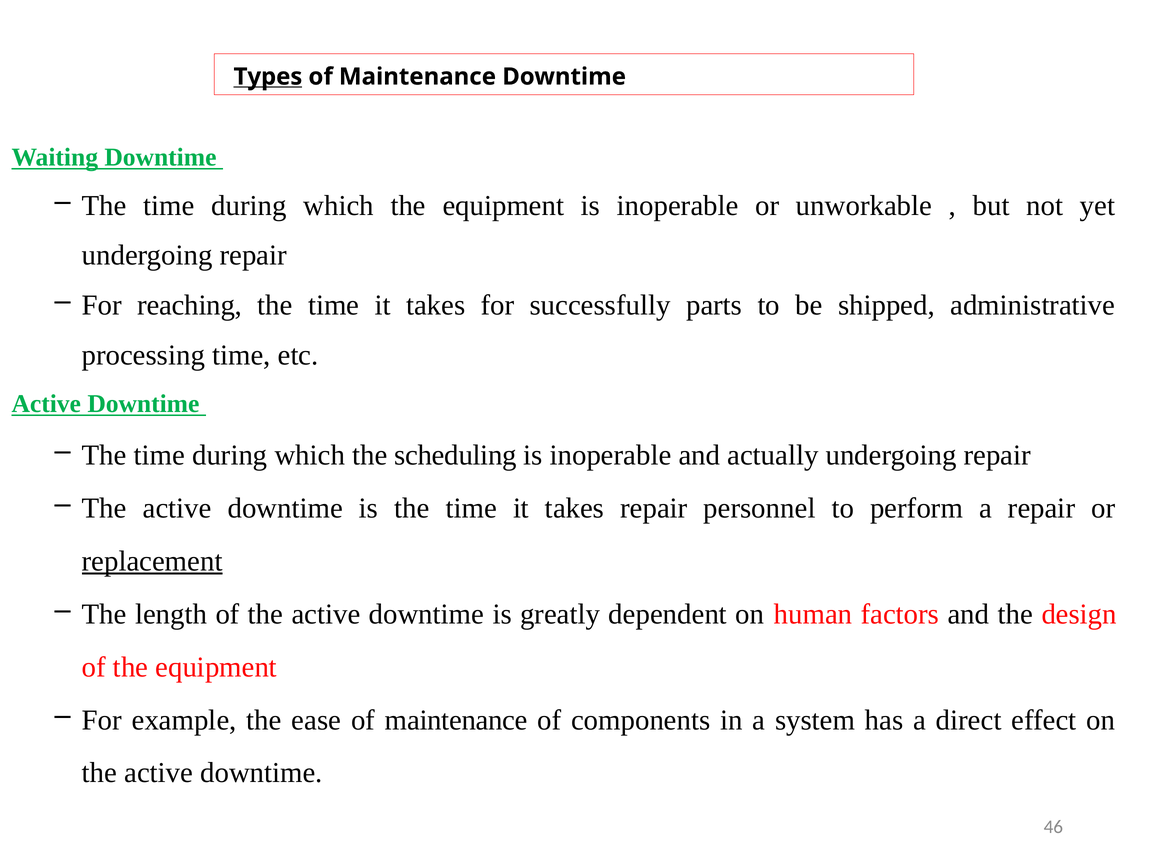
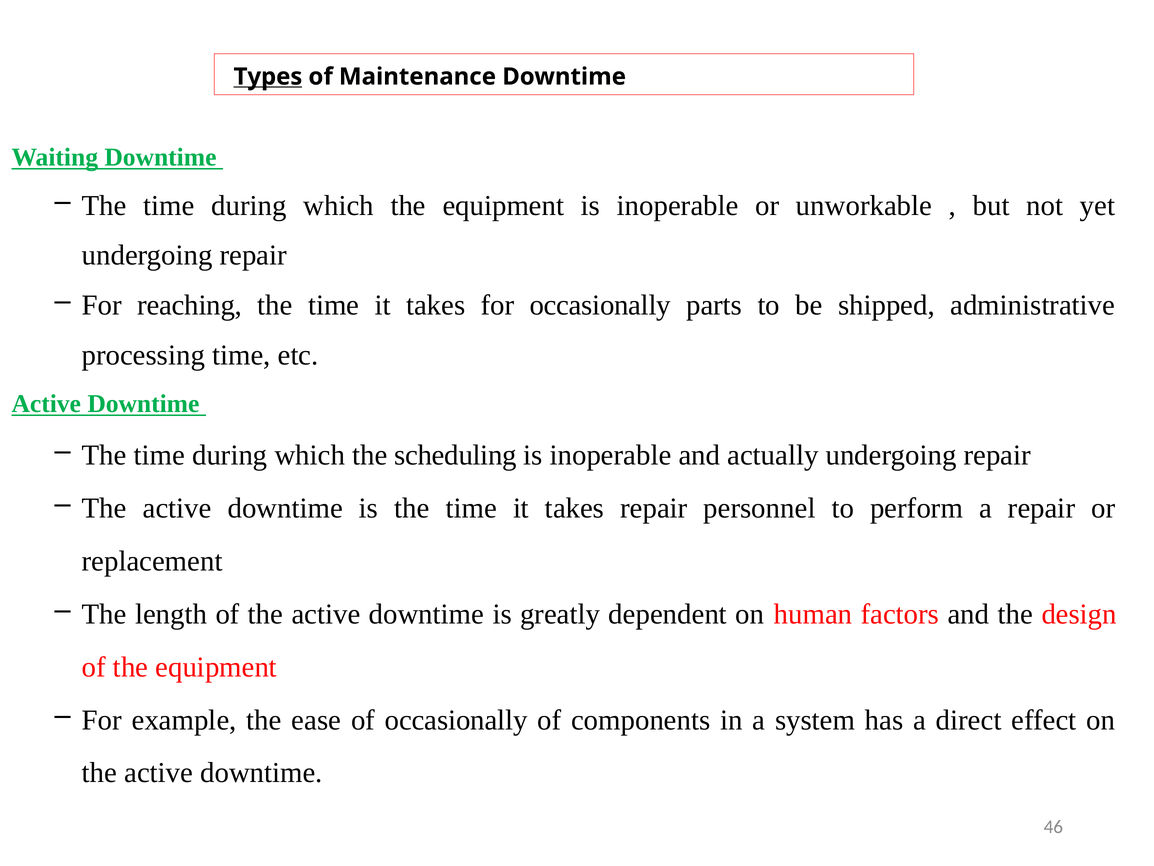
for successfully: successfully -> occasionally (600, 305)
replacement underline: present -> none (152, 561)
ease of maintenance: maintenance -> occasionally (456, 720)
